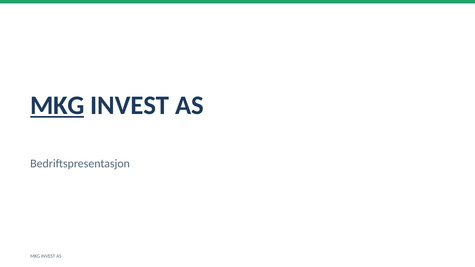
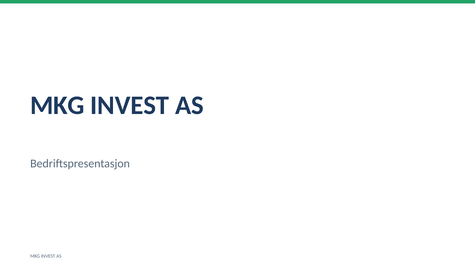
MKG underline: present -> none (57, 105)
